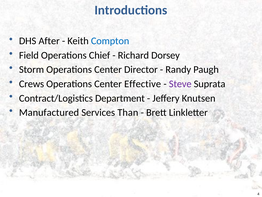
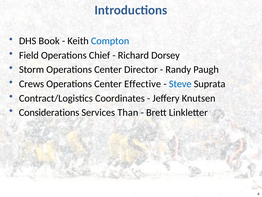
After: After -> Book (49, 41)
Steve colour: purple -> blue (180, 84)
Department: Department -> Coordinates (120, 98)
Manufactured: Manufactured -> Considerations (49, 112)
